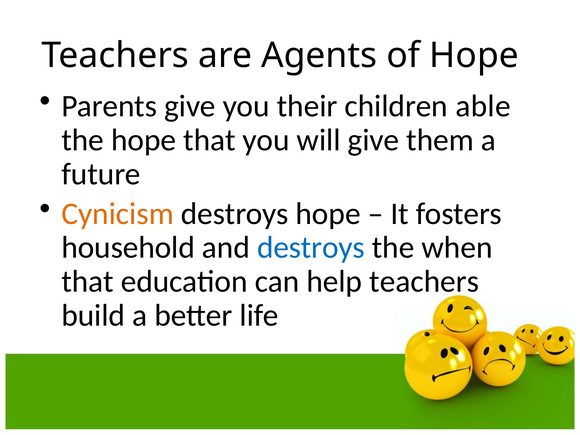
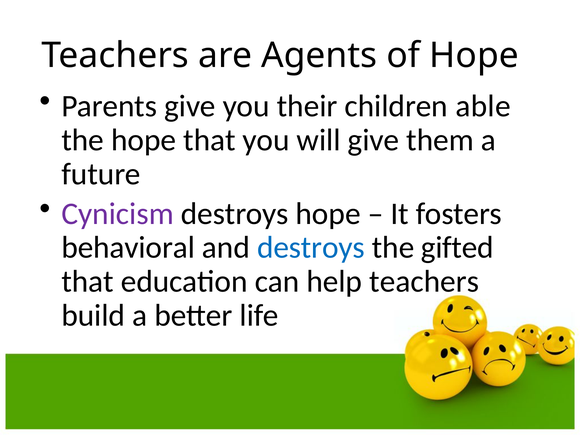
Cynicism colour: orange -> purple (118, 214)
household: household -> behavioral (128, 248)
when: when -> gifted (457, 248)
